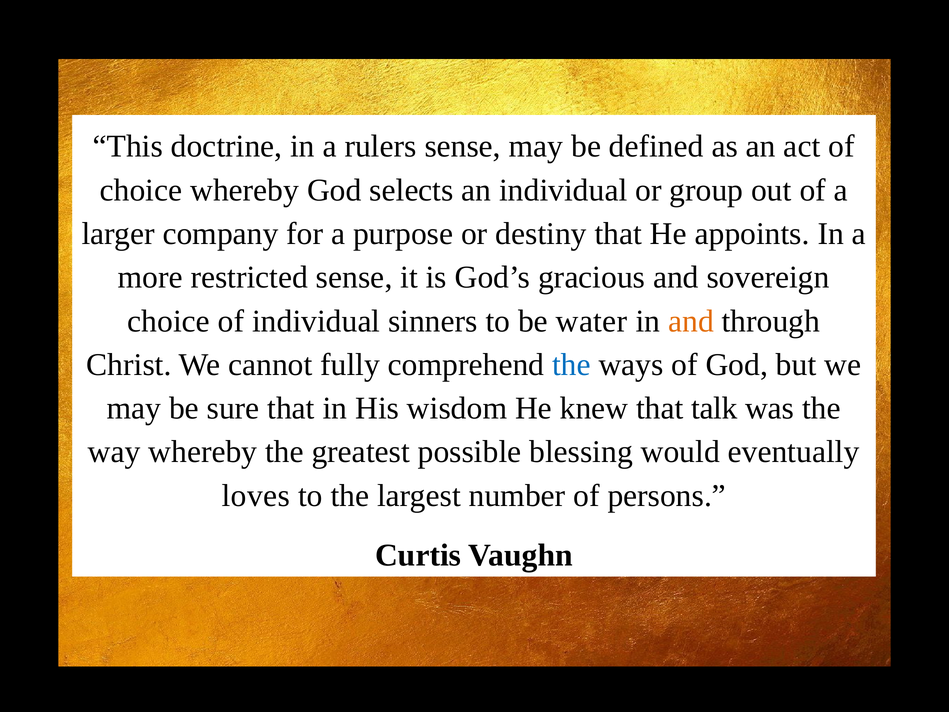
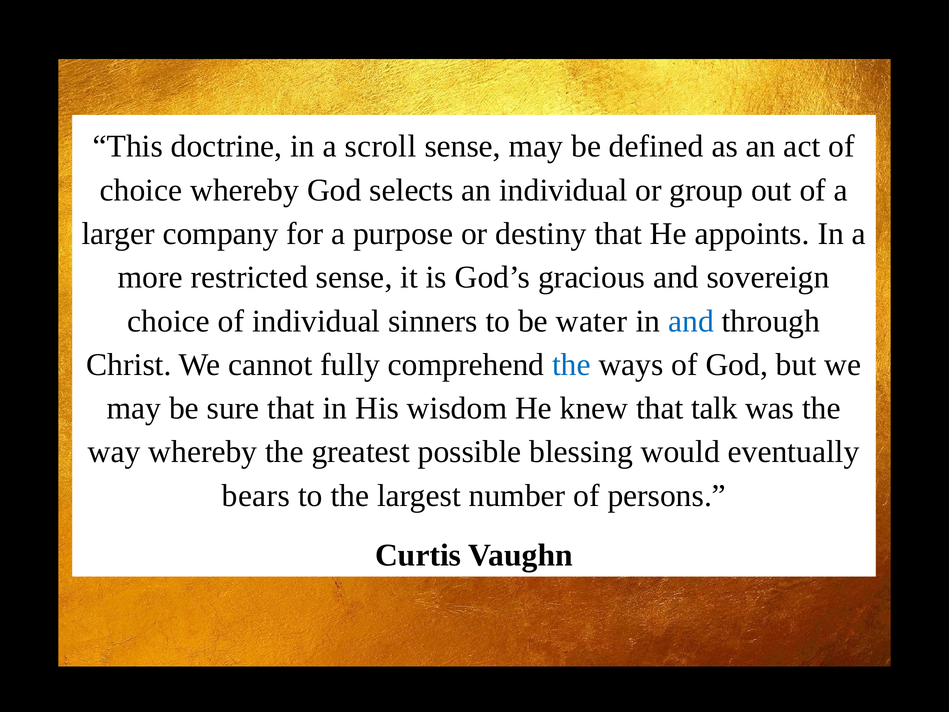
rulers: rulers -> scroll (380, 146)
and colour: orange -> blue (691, 321)
loves: loves -> bears (256, 496)
